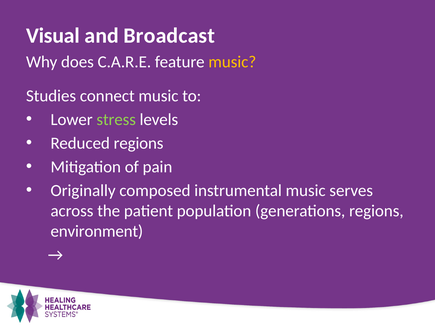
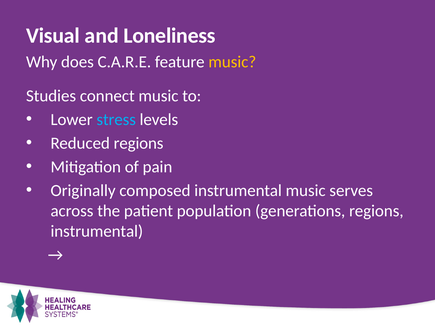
Broadcast: Broadcast -> Loneliness (169, 36)
stress colour: light green -> light blue (116, 120)
environment: environment -> instrumental (97, 231)
